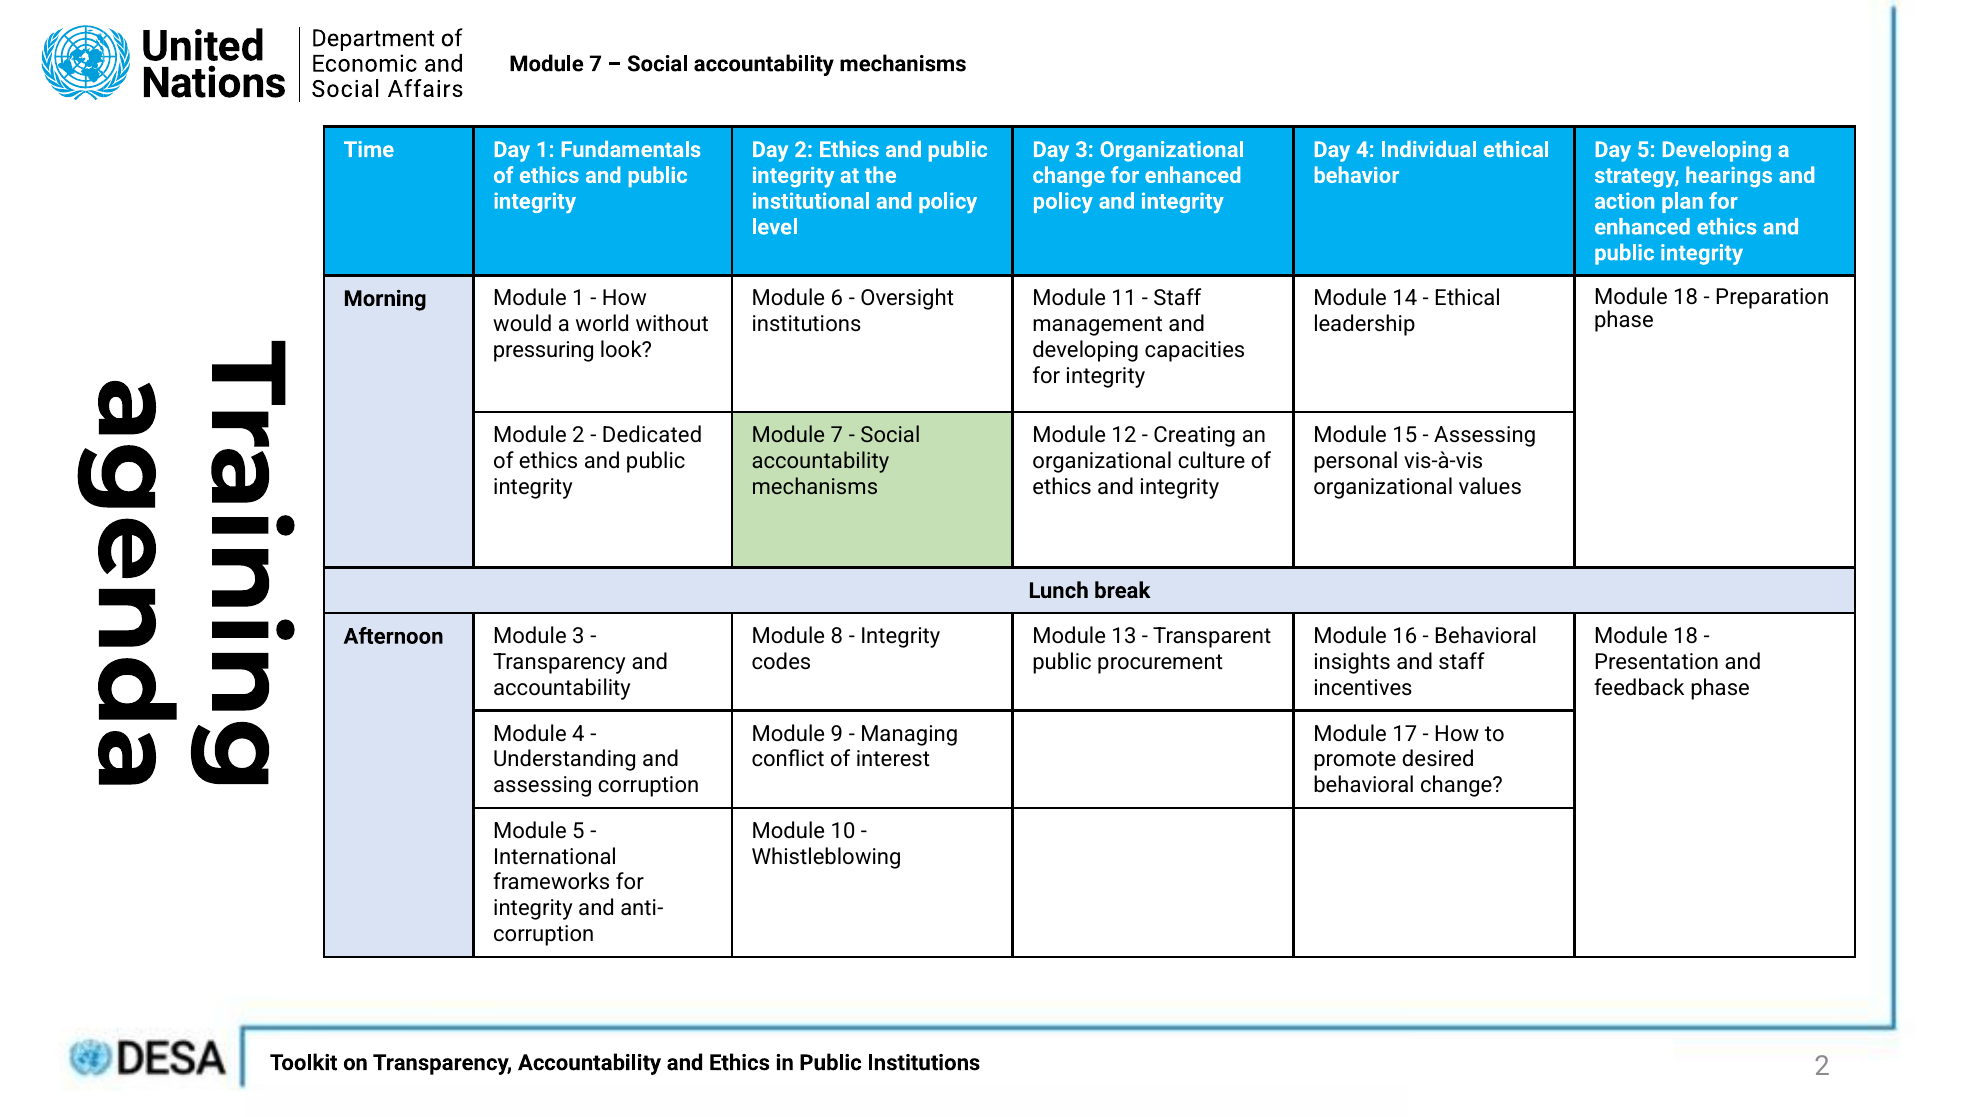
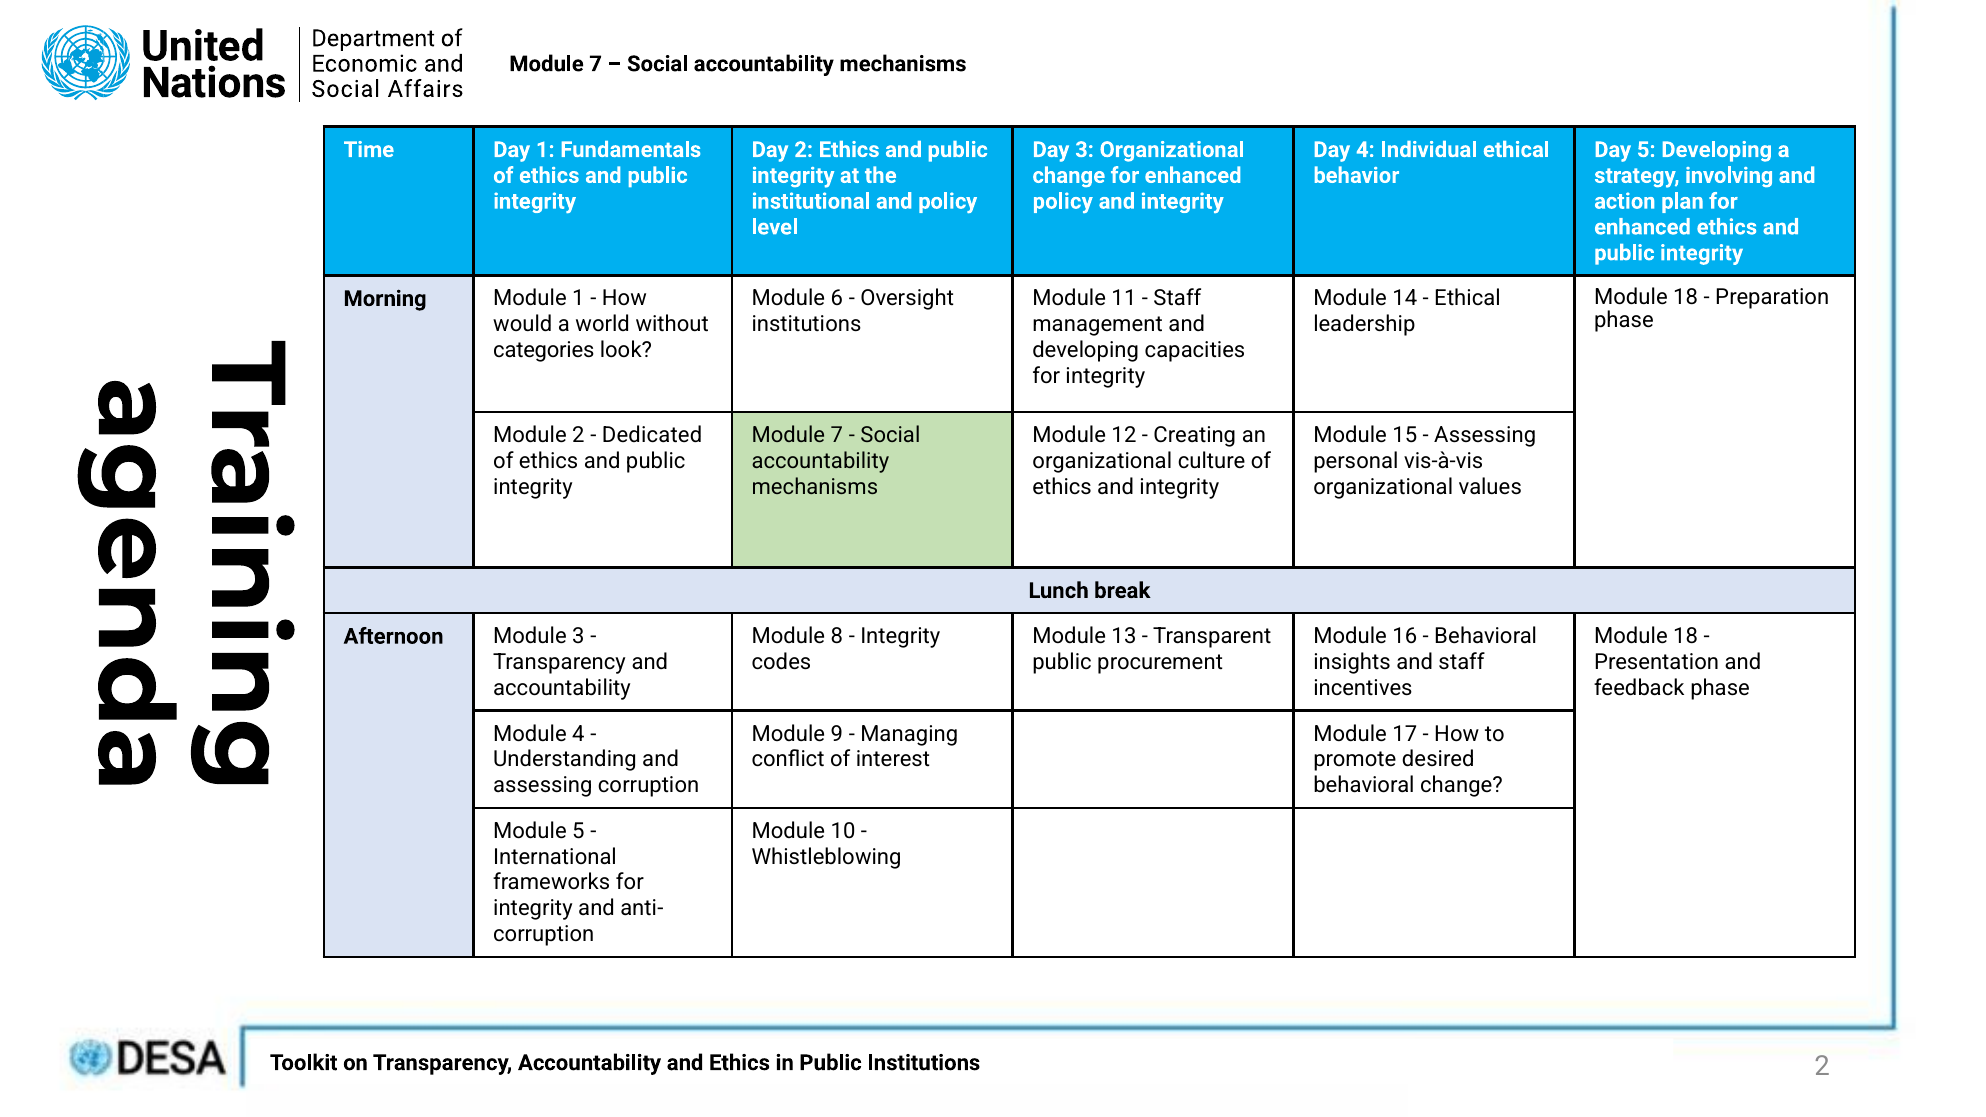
hearings: hearings -> involving (1729, 176)
pressuring: pressuring -> categories (544, 350)
